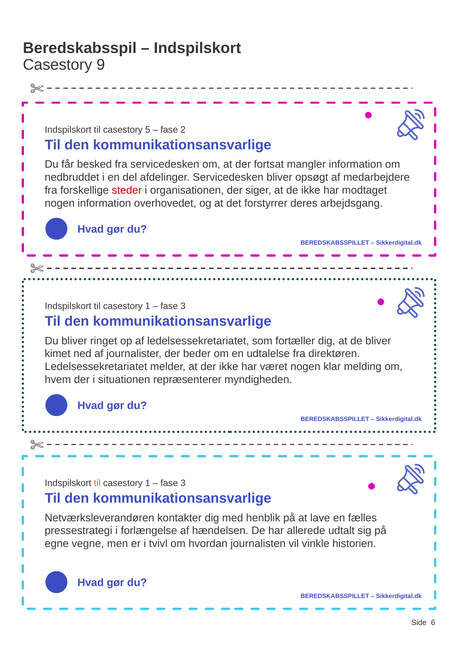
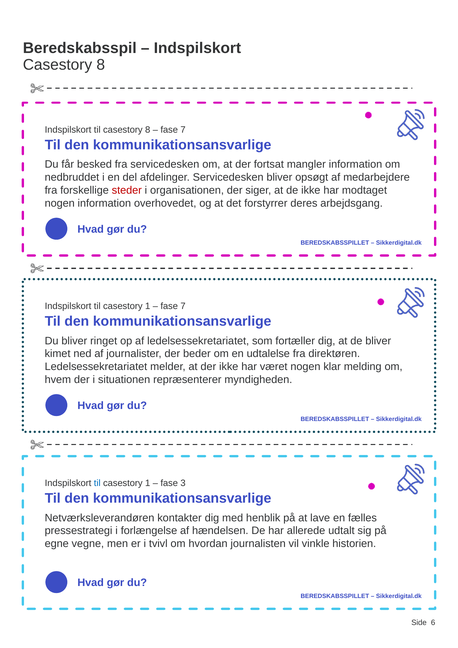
9: 9 -> 8 (101, 65)
til casestory 5: 5 -> 8 (148, 130)
2: 2 -> 7 (183, 130)
3: 3 -> 7 (183, 306)
til colour: orange -> blue (97, 483)
